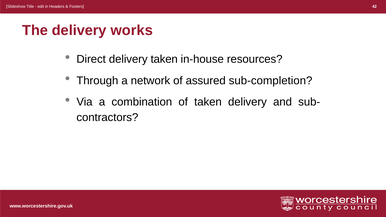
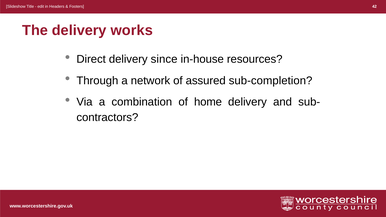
delivery taken: taken -> since (164, 59)
of taken: taken -> home (208, 102)
